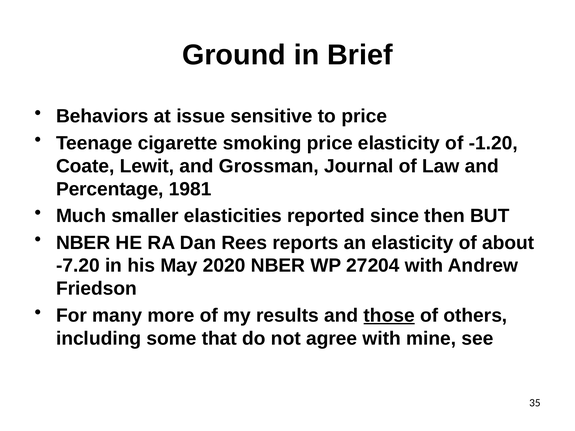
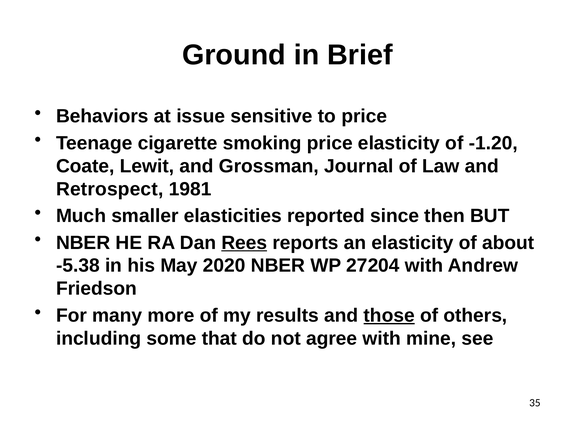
Percentage: Percentage -> Retrospect (110, 189)
Rees underline: none -> present (244, 243)
-7.20: -7.20 -> -5.38 (78, 266)
